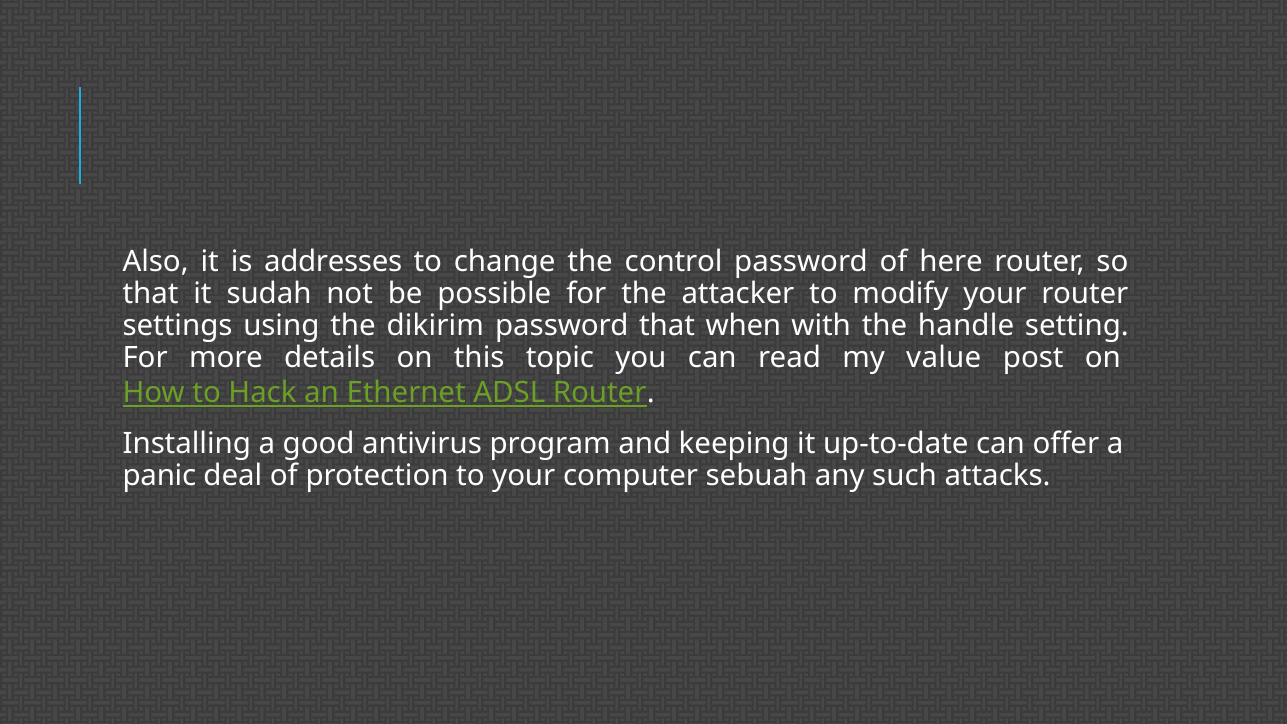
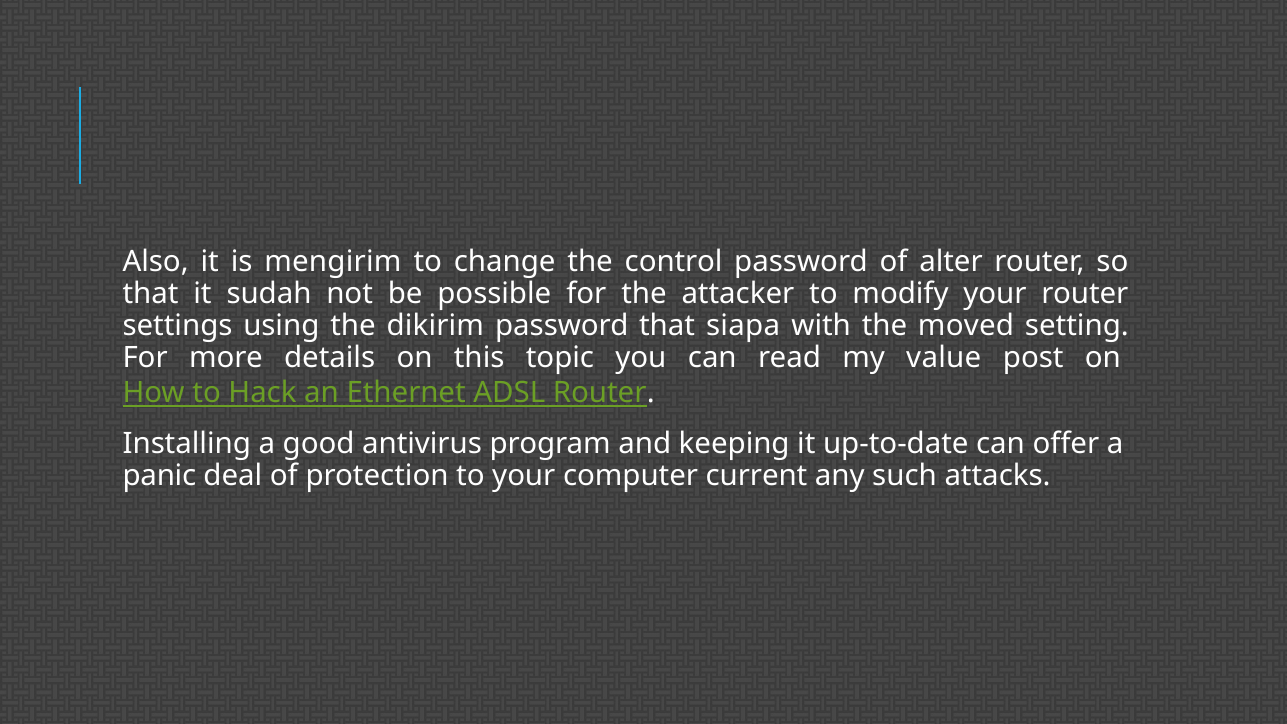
addresses: addresses -> mengirim (333, 262)
here: here -> alter (951, 262)
when: when -> siapa (743, 326)
handle: handle -> moved (966, 326)
sebuah: sebuah -> current (757, 476)
